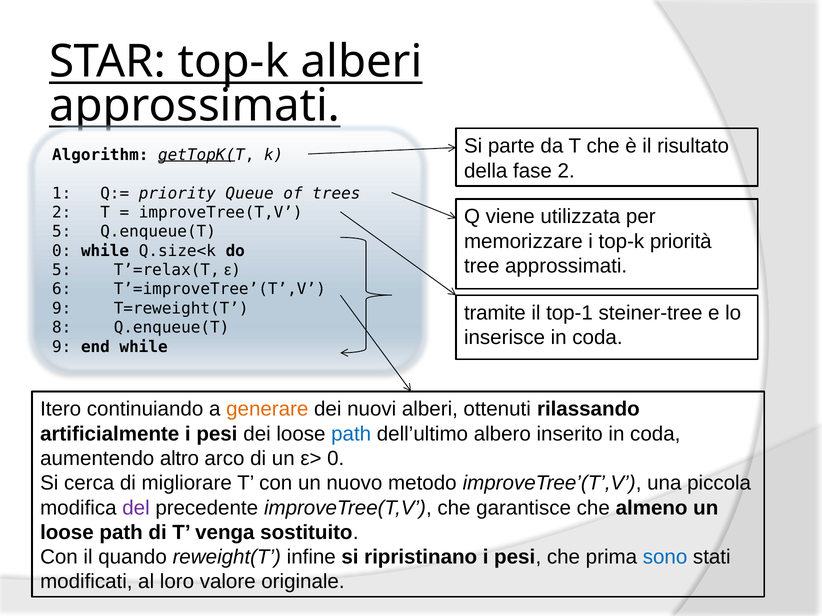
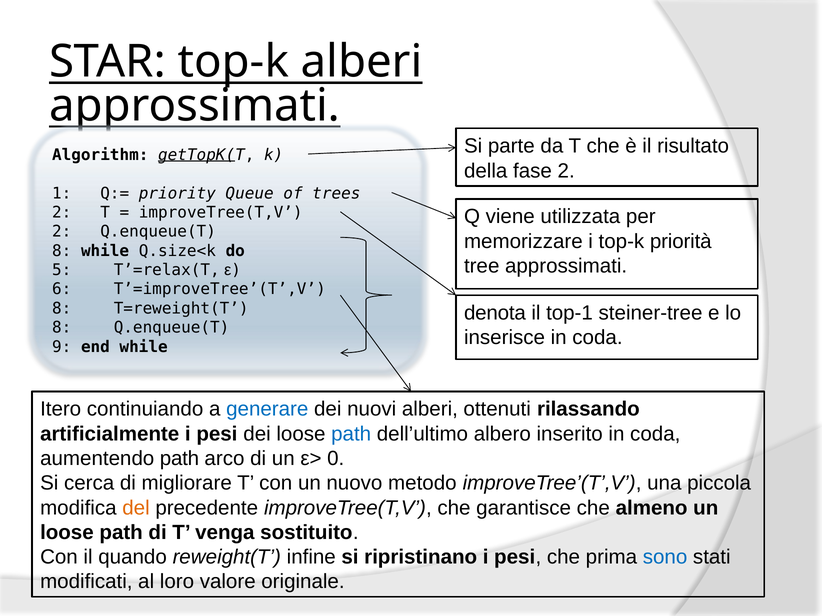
5: 5 -> 2 (62, 232)
0: 0 -> 8 (62, 251)
9: 9 -> 8 (62, 309)
tramite: tramite -> denota (495, 313)
generare colour: orange -> blue (267, 410)
aumentendo altro: altro -> path (179, 459)
del colour: purple -> orange (136, 508)
